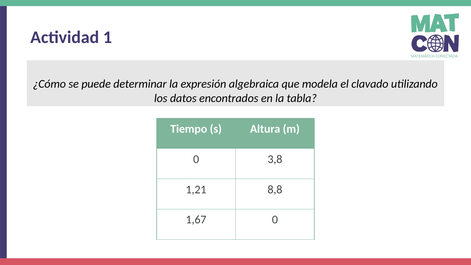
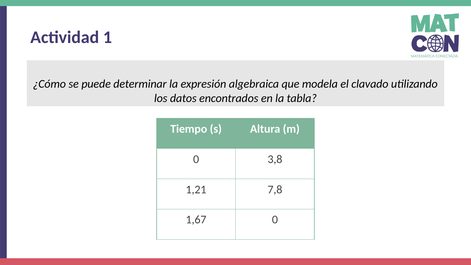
8,8: 8,8 -> 7,8 (275, 189)
